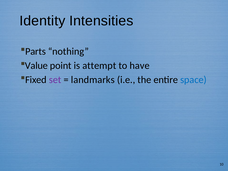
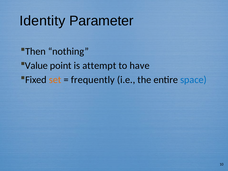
Intensities: Intensities -> Parameter (101, 21)
Parts: Parts -> Then (35, 51)
set colour: purple -> orange (55, 80)
landmarks: landmarks -> frequently (93, 80)
